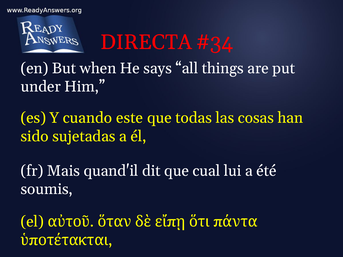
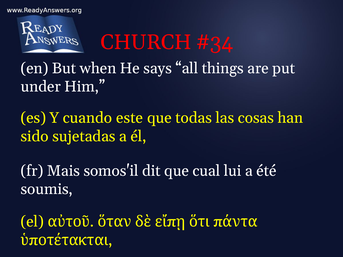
DIRECTA: DIRECTA -> CHURCH (146, 42)
quand'il: quand'il -> somos'il (111, 171)
